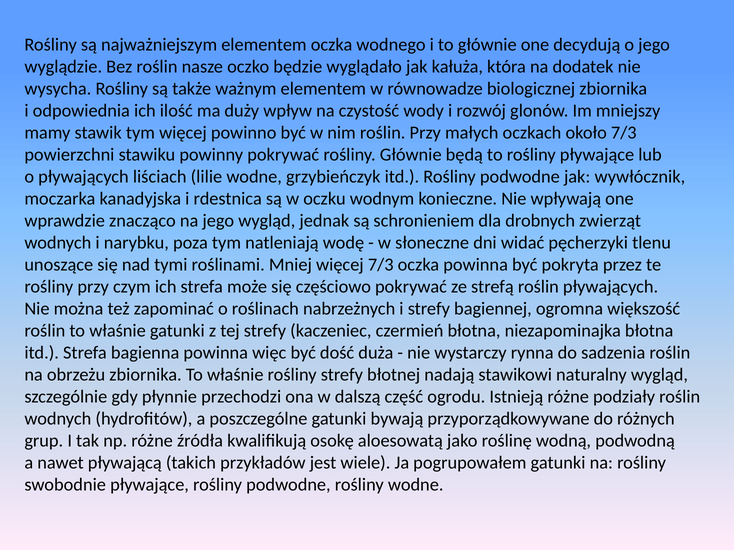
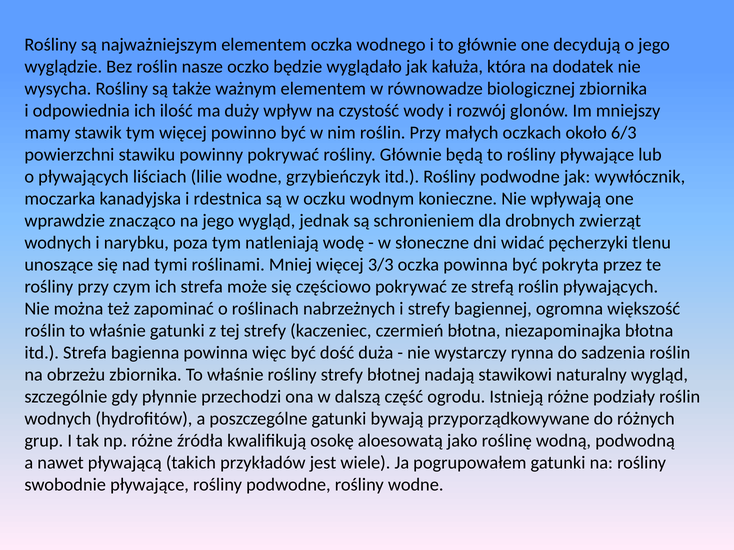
około 7/3: 7/3 -> 6/3 (624, 133)
więcej 7/3: 7/3 -> 3/3 (381, 265)
